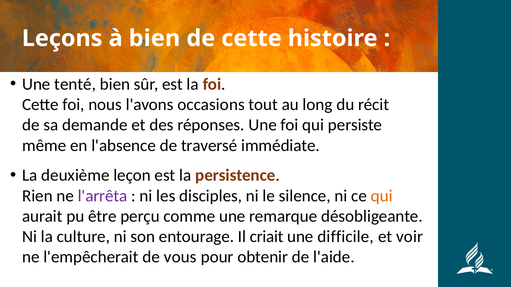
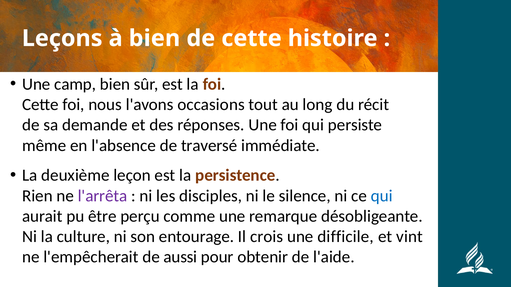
tenté: tenté -> camp (75, 84)
qui colour: orange -> blue (382, 196)
criait: criait -> crois (267, 237)
voir: voir -> vint (410, 237)
vous: vous -> aussi (180, 257)
